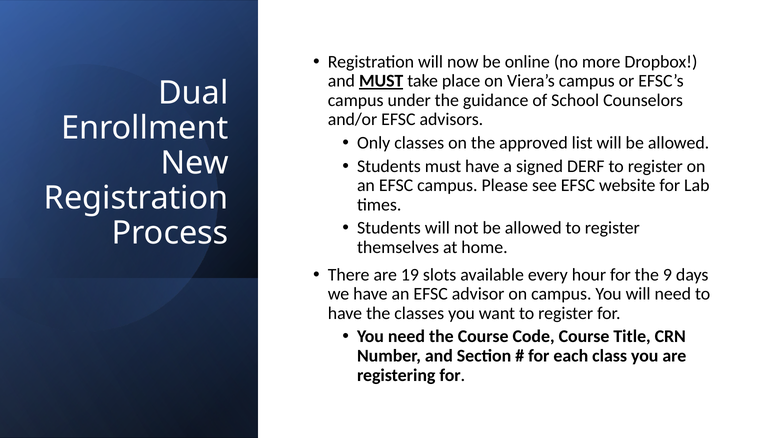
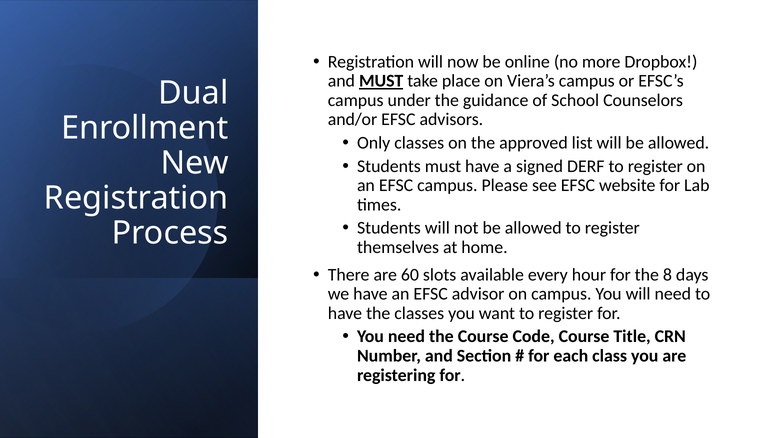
19: 19 -> 60 (410, 275)
9: 9 -> 8 (667, 275)
